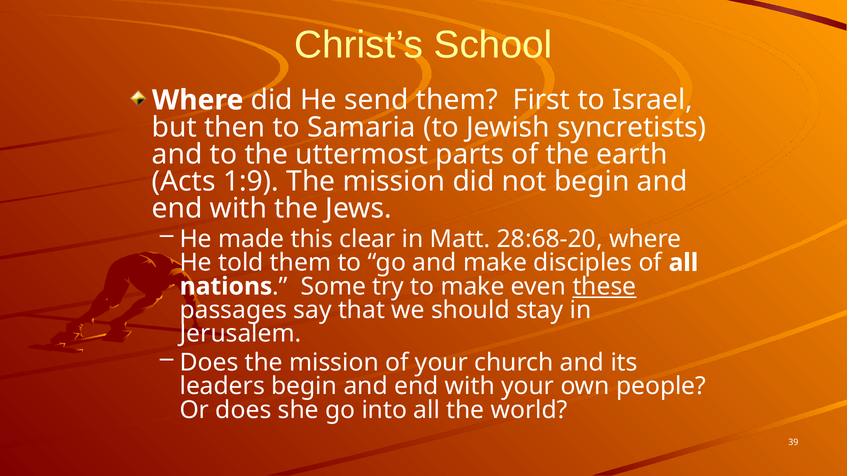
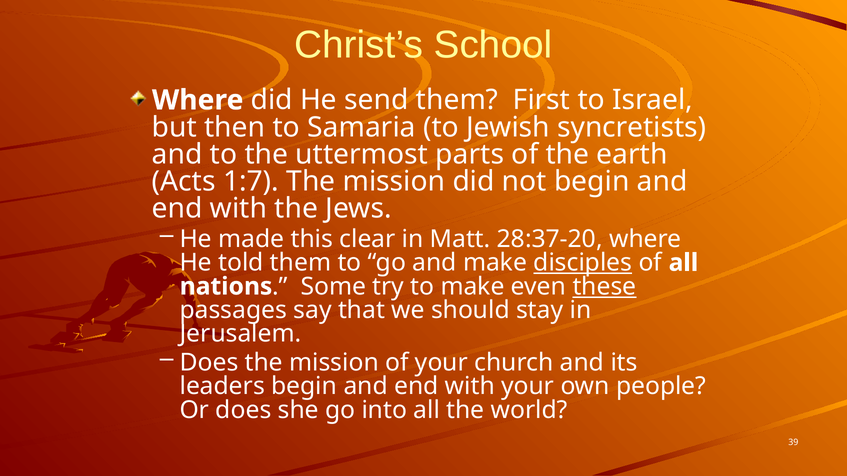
1:9: 1:9 -> 1:7 (251, 182)
28:68-20: 28:68-20 -> 28:37-20 (550, 239)
disciples underline: none -> present (583, 263)
